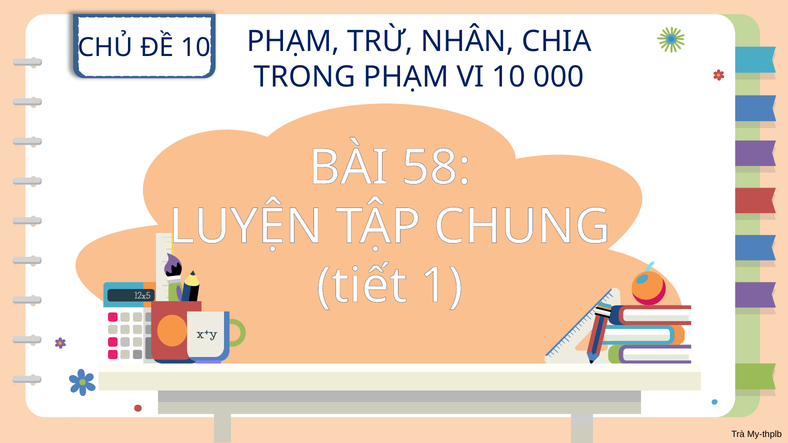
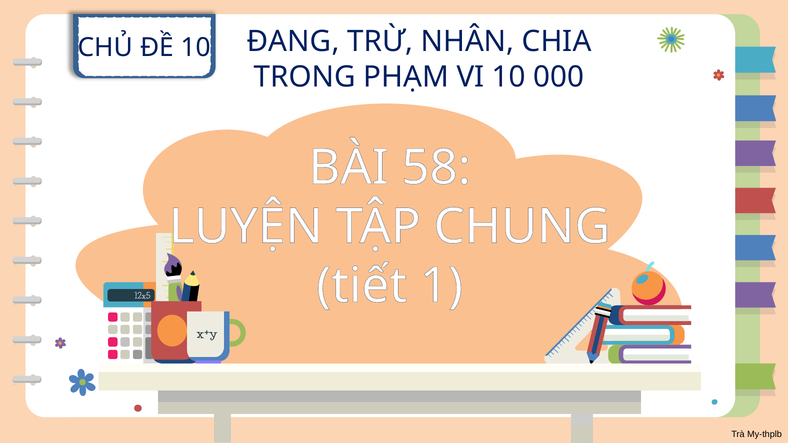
10 PHẠM: PHẠM -> ĐANG (293, 41)
